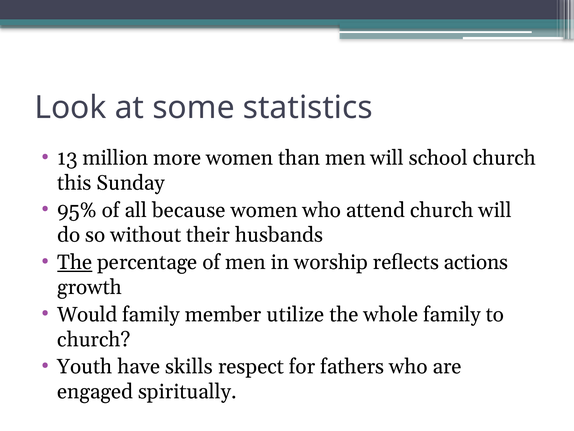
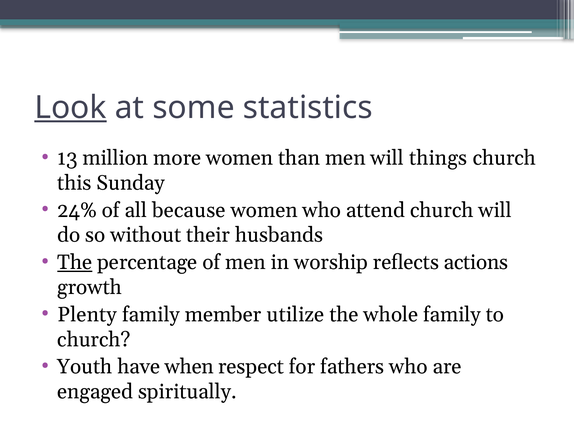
Look underline: none -> present (70, 107)
school: school -> things (438, 158)
95%: 95% -> 24% (77, 210)
Would: Would -> Plenty (87, 314)
skills: skills -> when (189, 366)
